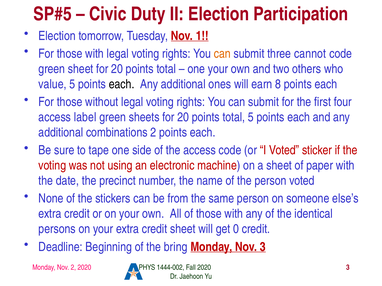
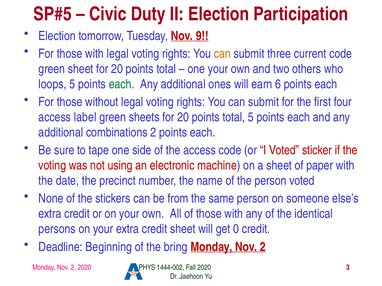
1: 1 -> 9 (202, 36)
cannot: cannot -> current (310, 54)
value: value -> loops (52, 84)
each colour: black -> green (122, 84)
8: 8 -> 6 (278, 84)
3: 3 -> 2 (263, 247)
